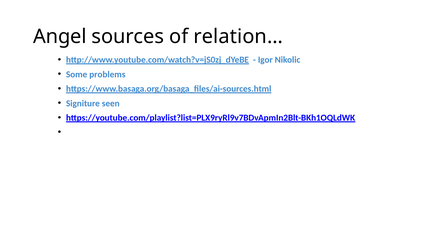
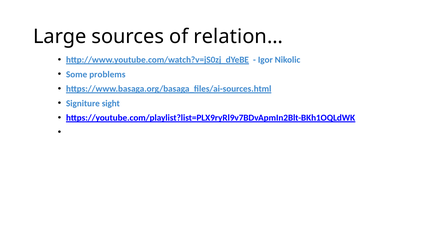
Angel: Angel -> Large (60, 37)
seen: seen -> sight (111, 103)
